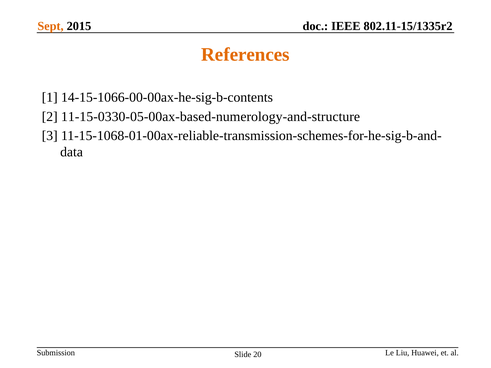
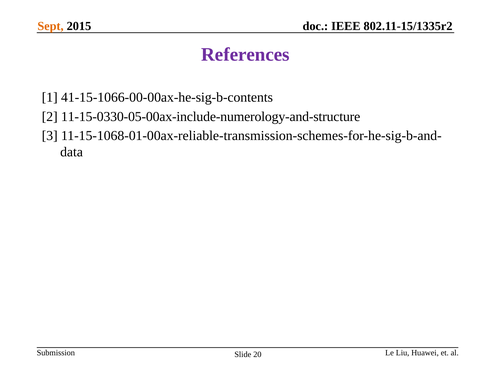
References colour: orange -> purple (245, 55)
14-15-1066-00-00ax-he-sig-b-contents: 14-15-1066-00-00ax-he-sig-b-contents -> 41-15-1066-00-00ax-he-sig-b-contents (167, 98)
11-15-0330-05-00ax-based-numerology-and-structure: 11-15-0330-05-00ax-based-numerology-and-structure -> 11-15-0330-05-00ax-include-numerology-and-structure (211, 117)
